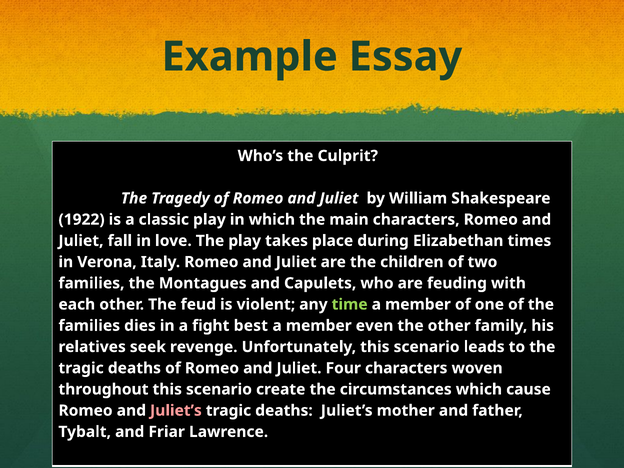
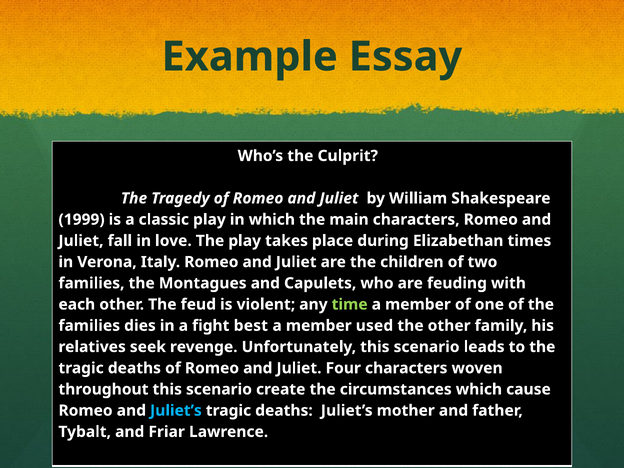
1922: 1922 -> 1999 (82, 220)
even: even -> used (374, 326)
Juliet’s colour: pink -> light blue (176, 411)
